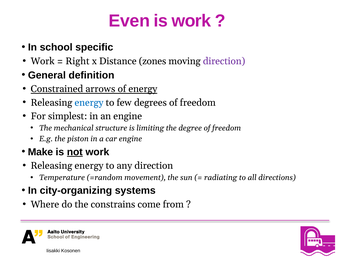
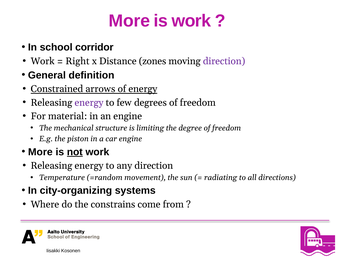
Even: Even -> More (129, 21)
specific: specific -> corridor (94, 47)
energy colour: blue -> purple (89, 102)
simplest: simplest -> material (68, 116)
Make: Make -> More (40, 152)
